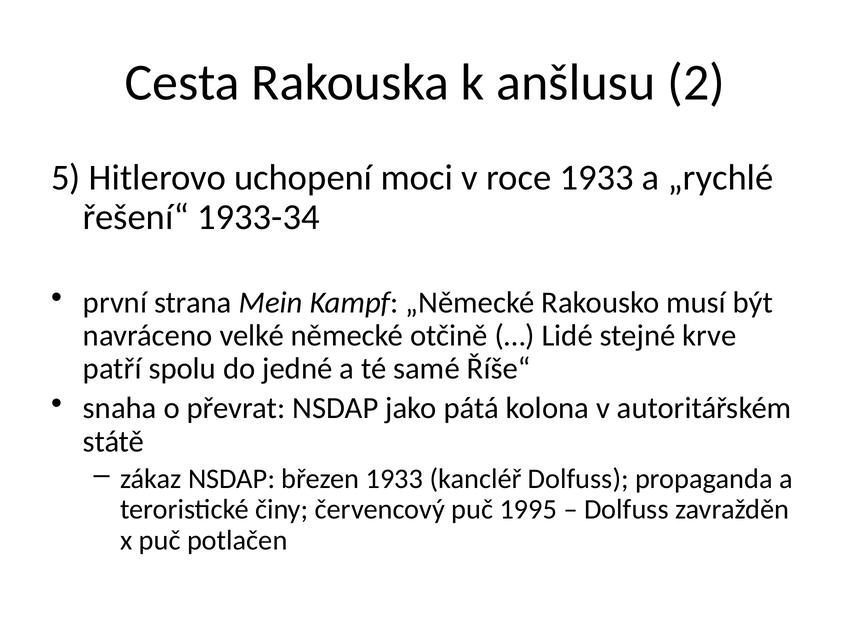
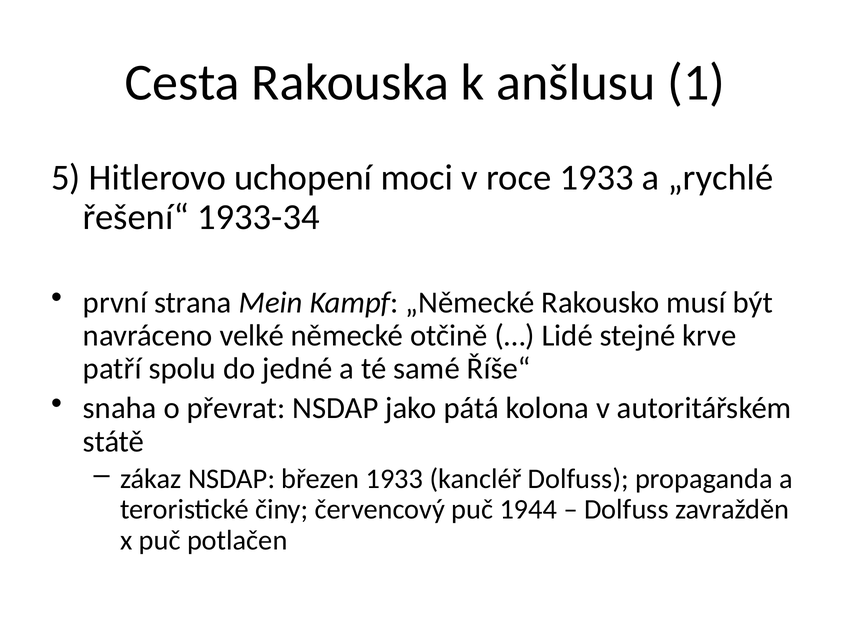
2: 2 -> 1 (696, 82)
1995: 1995 -> 1944 (528, 510)
